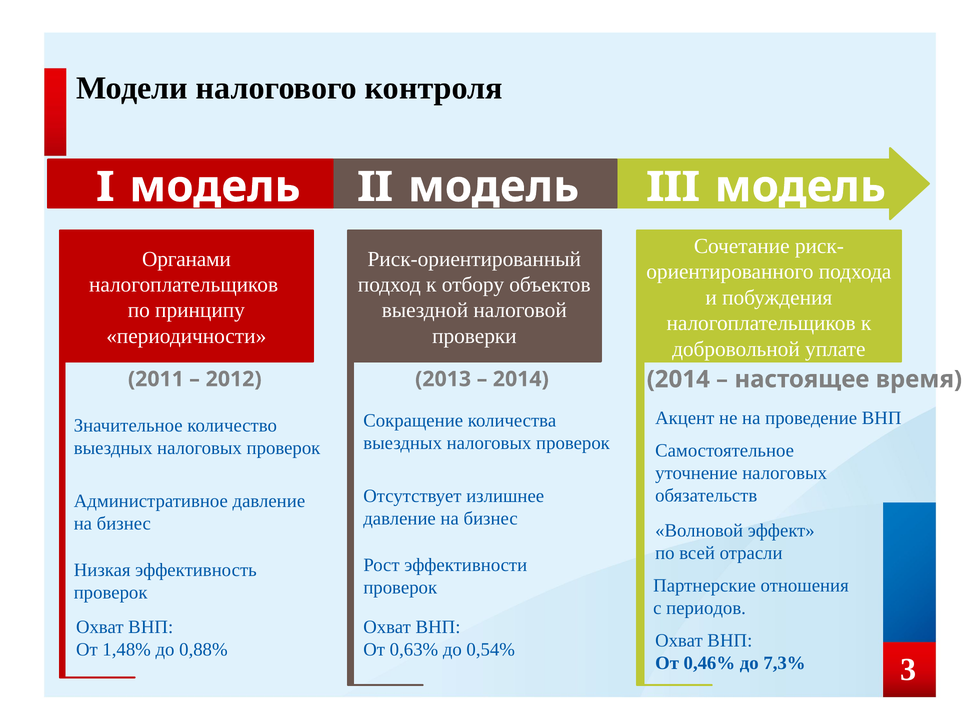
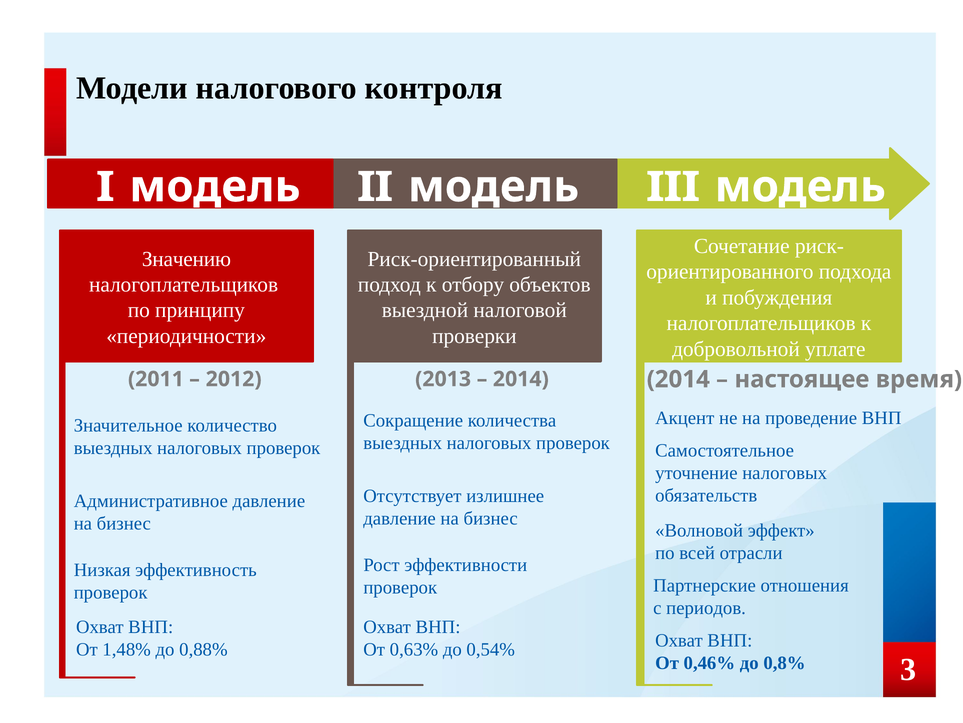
Органами: Органами -> Значению (186, 259)
7,3%: 7,3% -> 0,8% (785, 663)
